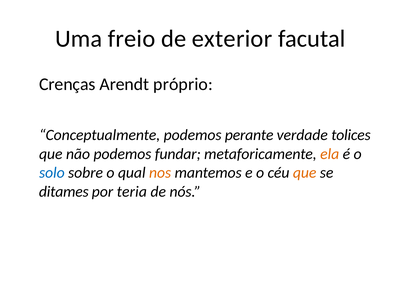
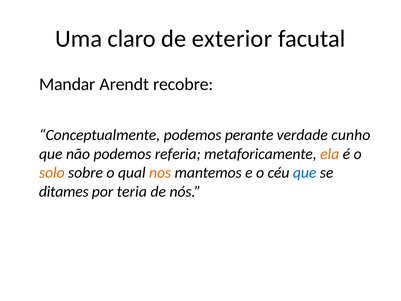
freio: freio -> claro (132, 39)
Crenças: Crenças -> Mandar (67, 84)
próprio: próprio -> recobre (183, 84)
tolices: tolices -> cunho (351, 135)
fundar: fundar -> referia (178, 154)
solo colour: blue -> orange (52, 173)
que colour: orange -> blue (305, 173)
